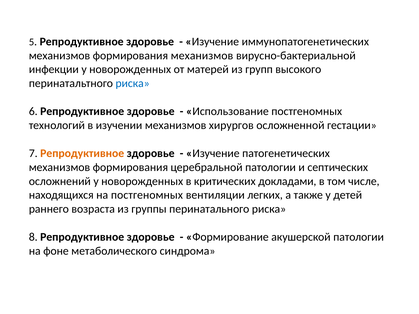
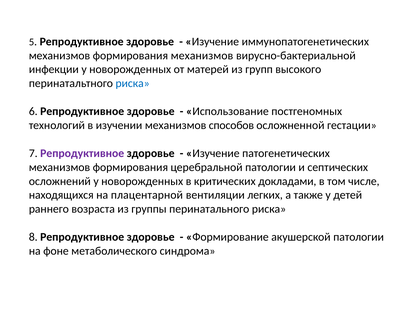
хирургов: хирургов -> способов (231, 125)
Репродуктивное colour: orange -> purple (82, 153)
на постгеномных: постгеномных -> плацентарной (147, 195)
